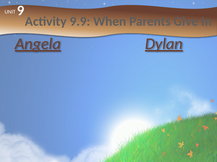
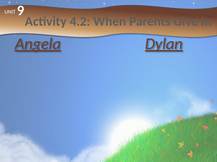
9.9: 9.9 -> 4.2 (80, 22)
